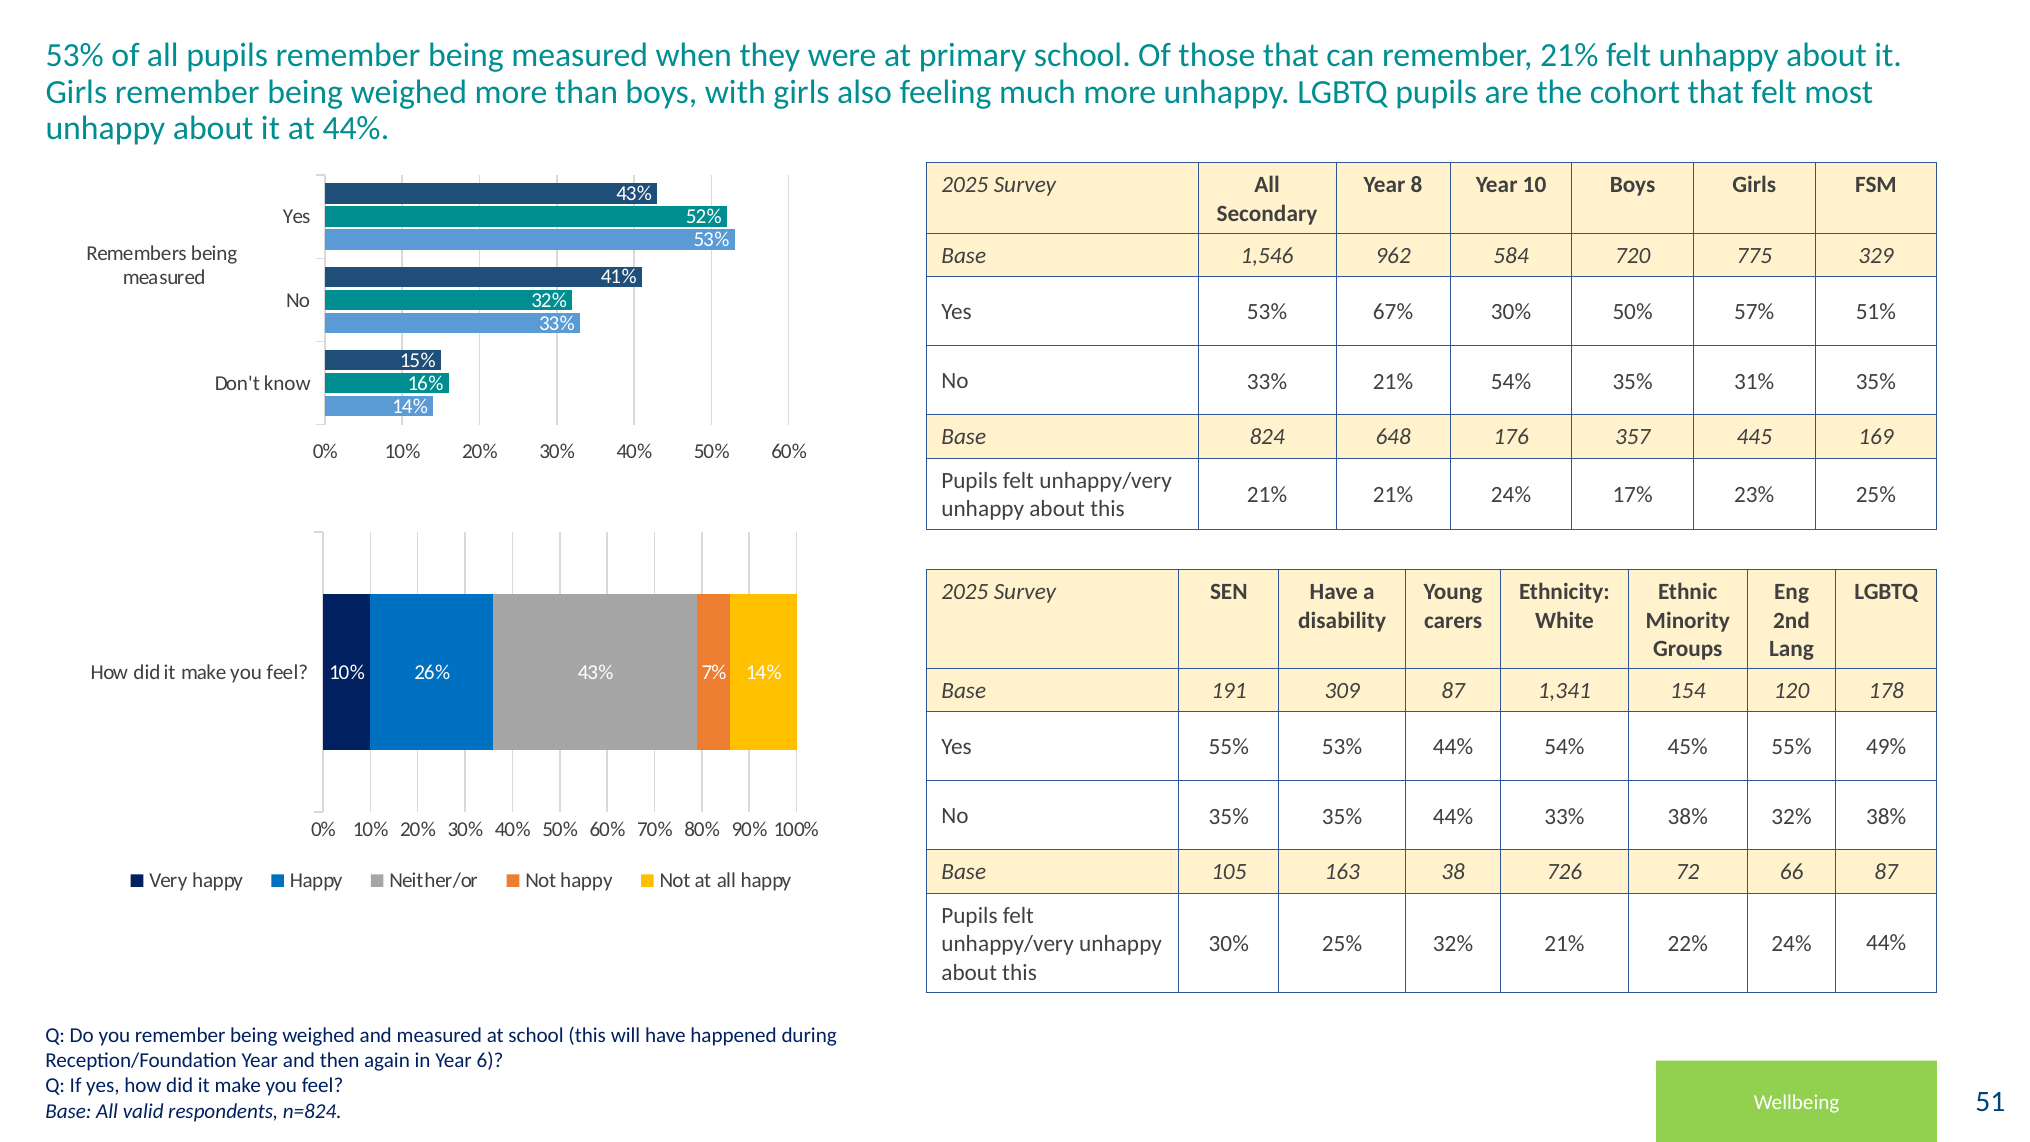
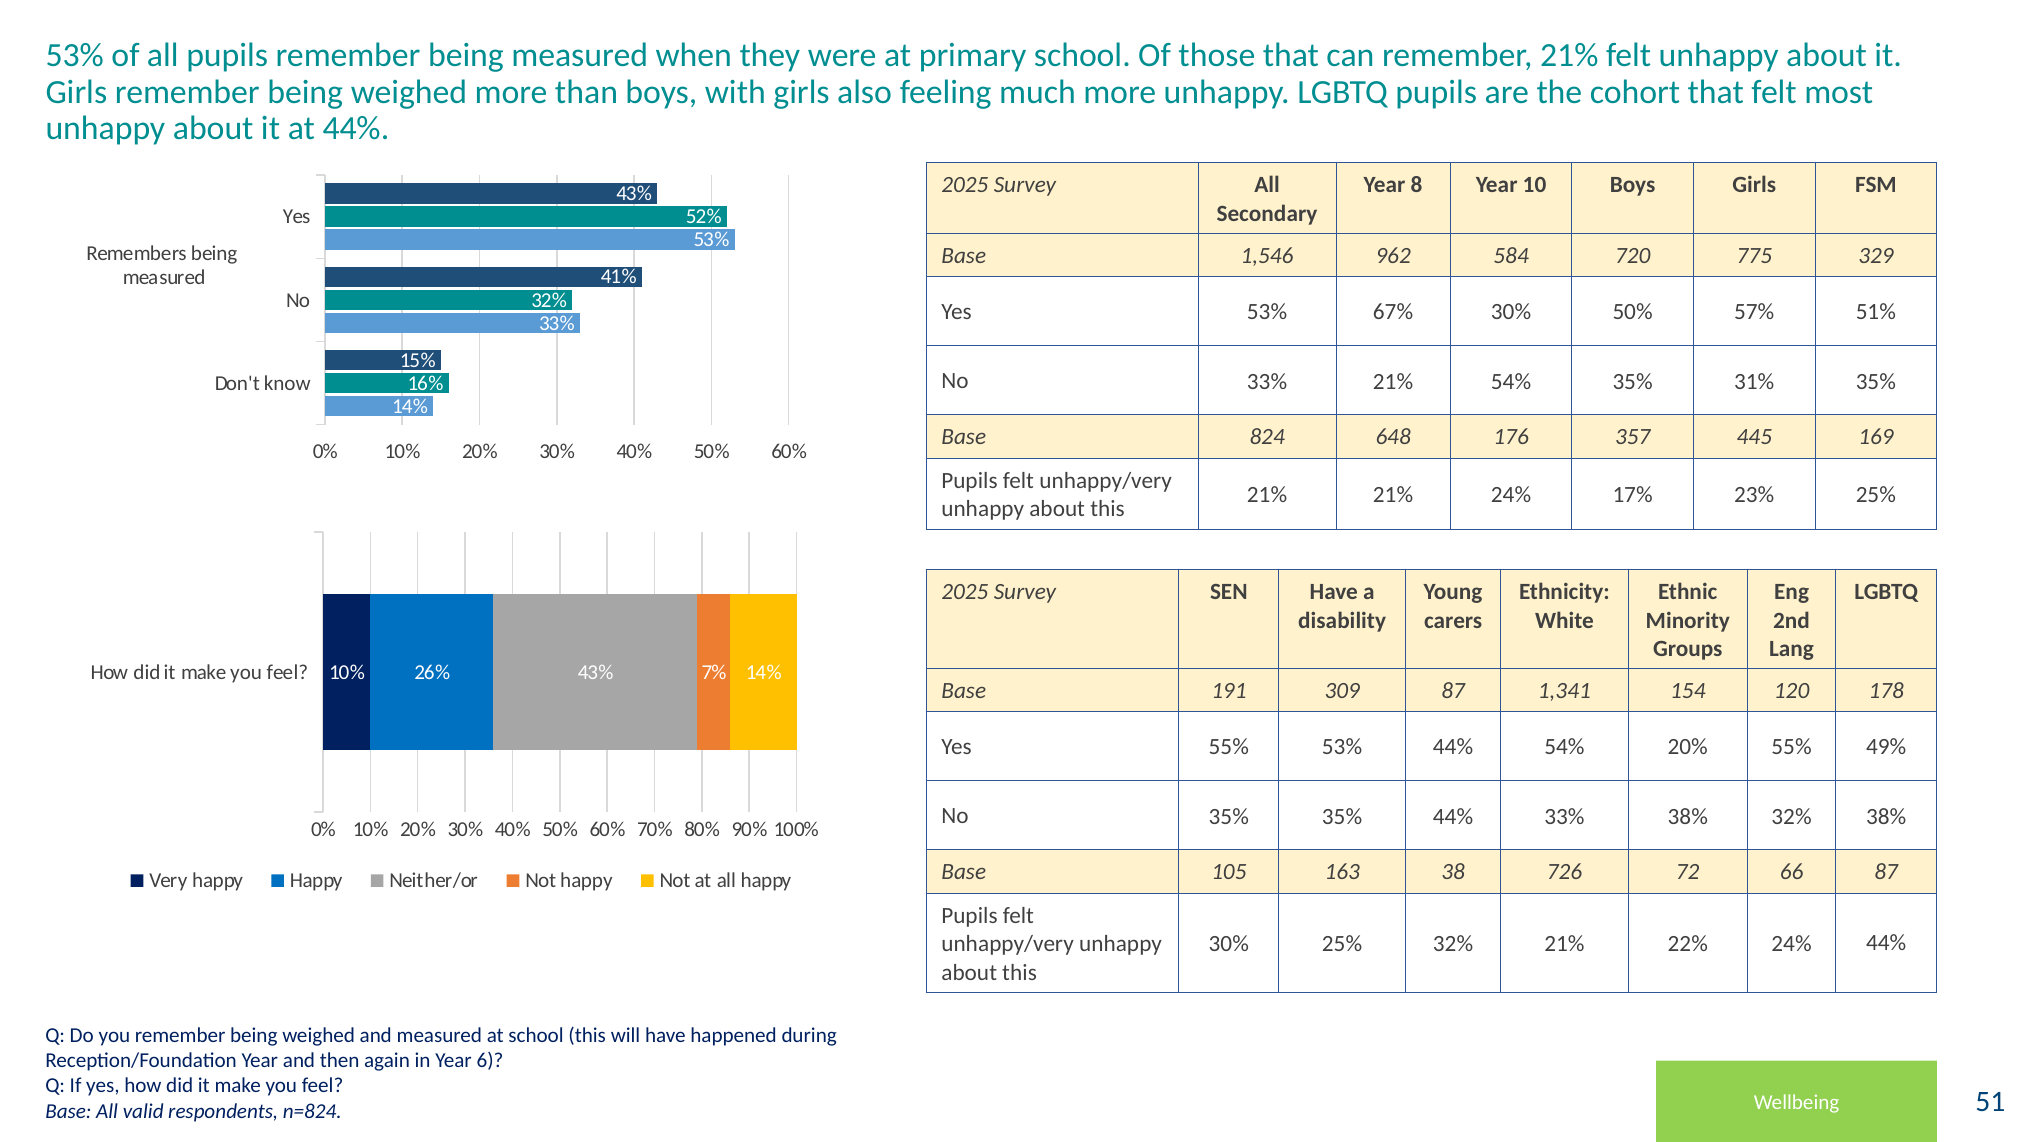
54% 45%: 45% -> 20% (1688, 747)
